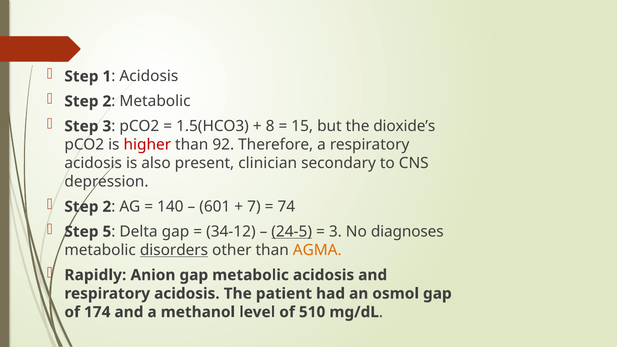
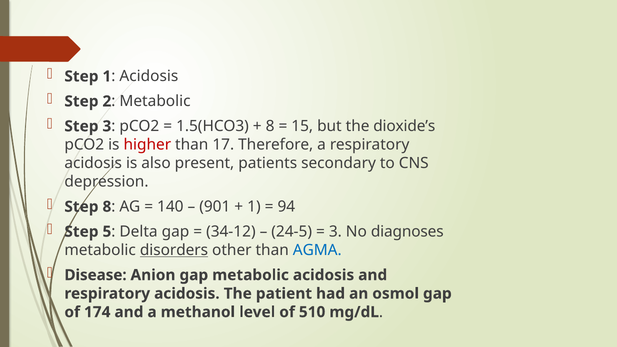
92: 92 -> 17 (223, 145)
clinician: clinician -> patients (268, 163)
2: 2 -> 8 (107, 207)
601: 601 -> 901 (215, 207)
7: 7 -> 1 (254, 207)
74: 74 -> 94 (286, 207)
24-5 underline: present -> none (292, 232)
AGMA colour: orange -> blue (317, 250)
Rapidly: Rapidly -> Disease (95, 275)
